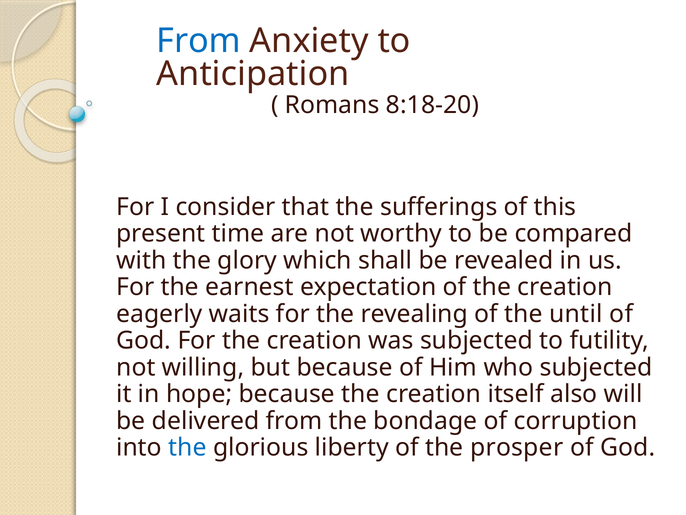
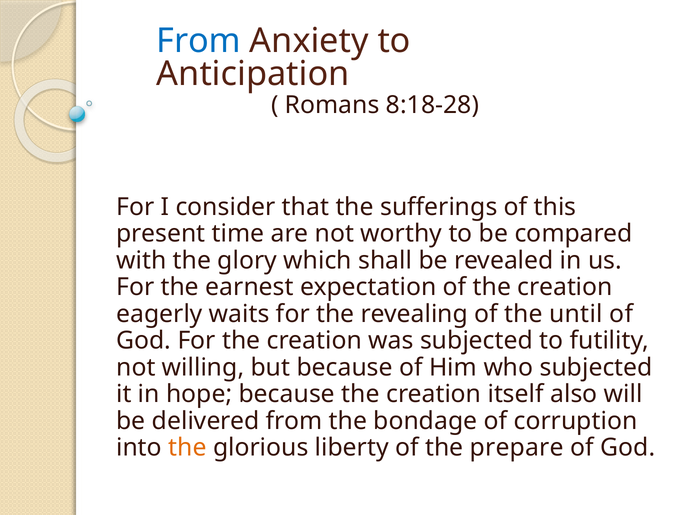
8:18-20: 8:18-20 -> 8:18-28 (432, 105)
the colour: blue -> orange (187, 447)
prosper: prosper -> prepare (517, 447)
